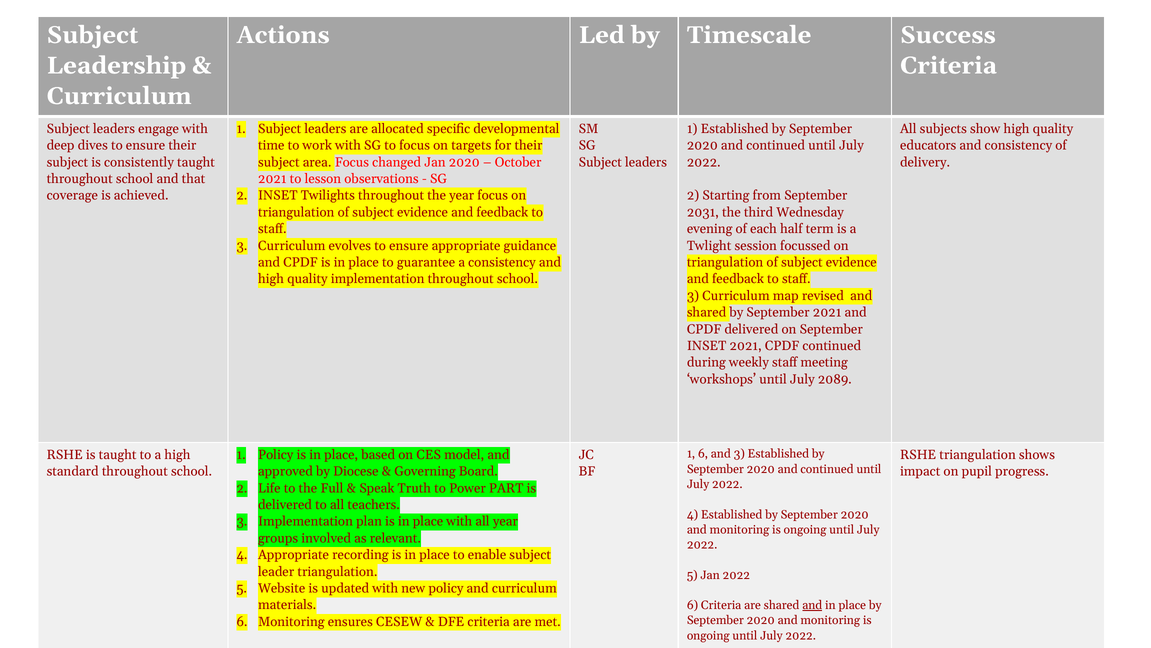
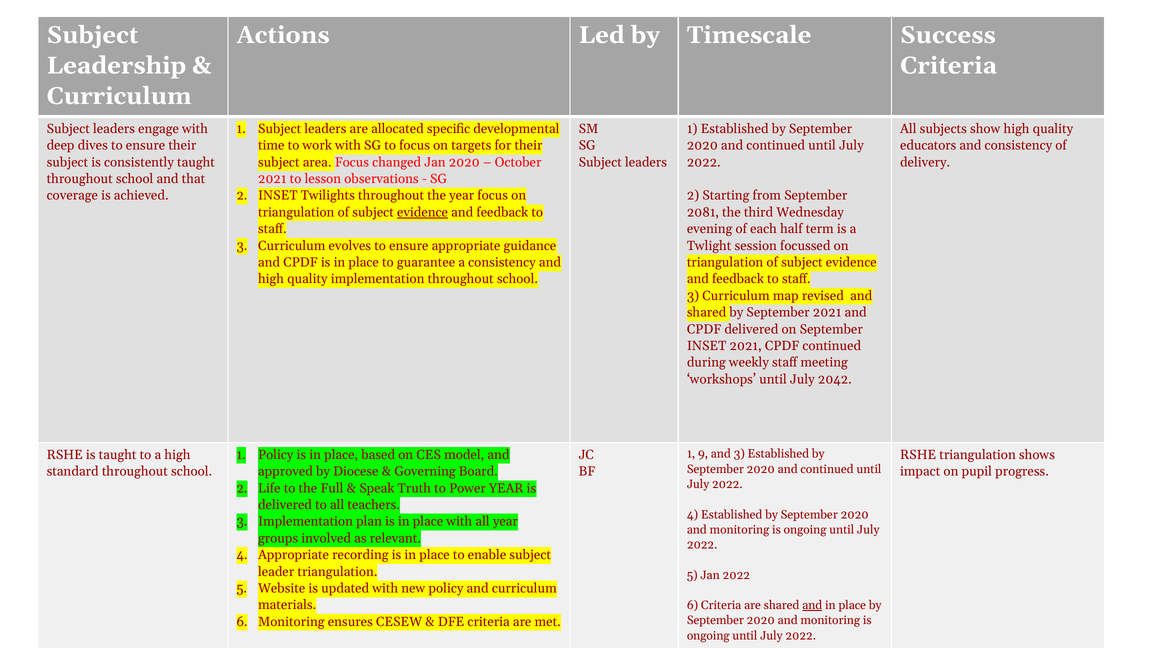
evidence underline: none -> present (422, 212)
2031: 2031 -> 2081 (703, 212)
2089: 2089 -> 2042 (835, 379)
1 6: 6 -> 9 (703, 454)
Power PART: PART -> YEAR (506, 488)
